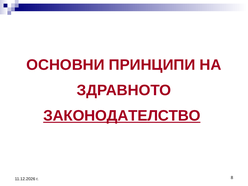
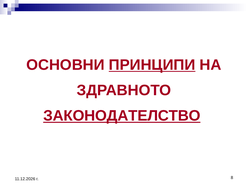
ПРИНЦИПИ underline: none -> present (152, 65)
